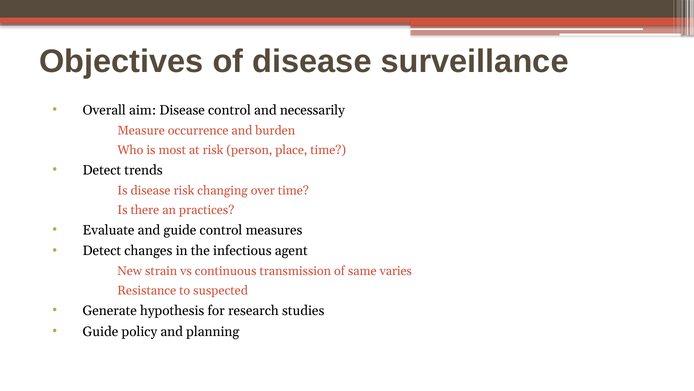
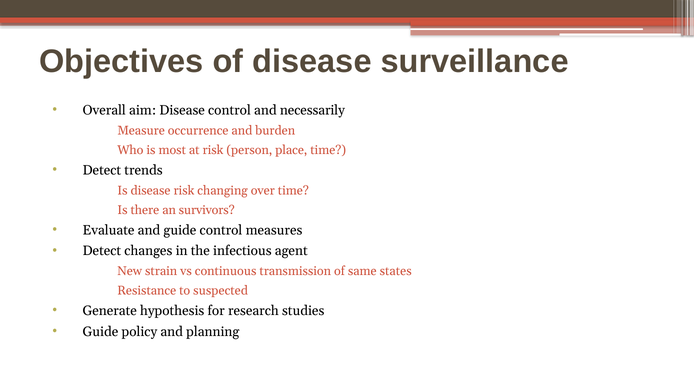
practices: practices -> survivors (207, 210)
varies: varies -> states (396, 271)
